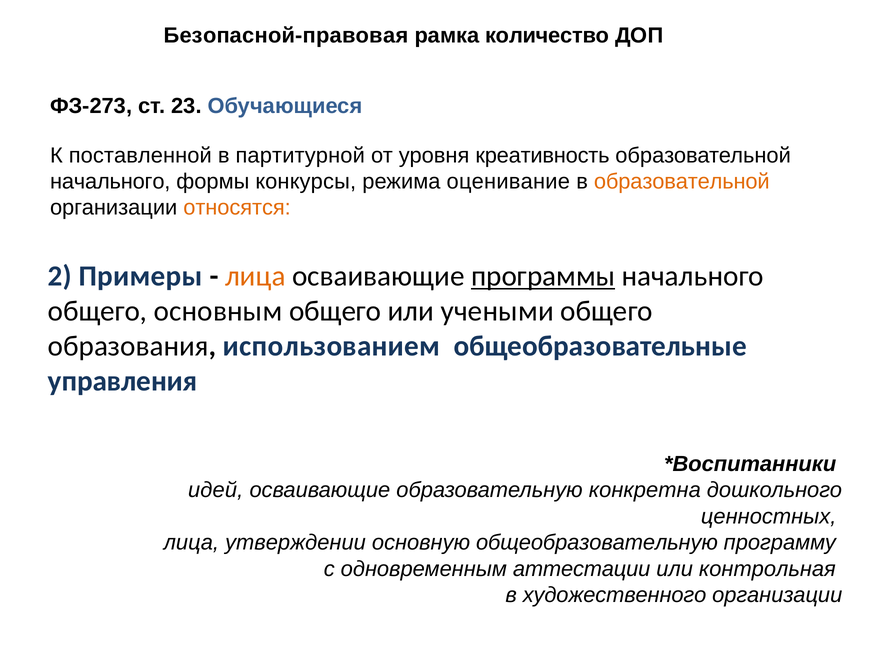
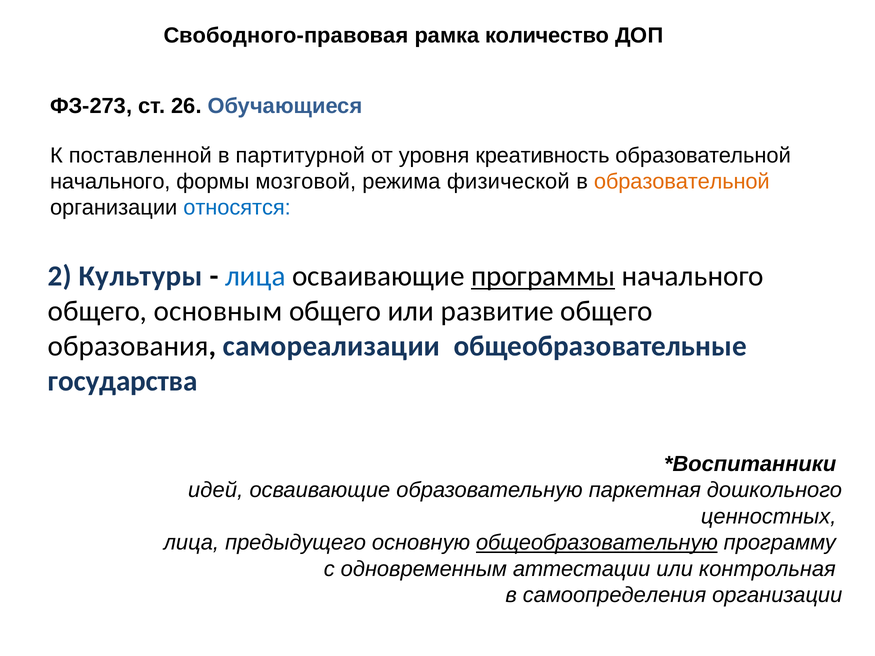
Безопасной-правовая: Безопасной-правовая -> Свободного-правовая (286, 35)
23: 23 -> 26 (186, 106)
конкурсы: конкурсы -> мозговой (306, 182)
оценивание: оценивание -> физической (508, 182)
относятся colour: orange -> blue (237, 208)
Примеры: Примеры -> Культуры (141, 276)
лица colour: orange -> blue (255, 276)
учеными: учеными -> развитие (497, 311)
использованием: использованием -> самореализации (332, 346)
управления: управления -> государства (123, 381)
конкретна: конкретна -> паркетная (645, 490)
утверждении: утверждении -> предыдущего (296, 543)
общеобразовательную underline: none -> present (597, 543)
художественного: художественного -> самоопределения (614, 595)
